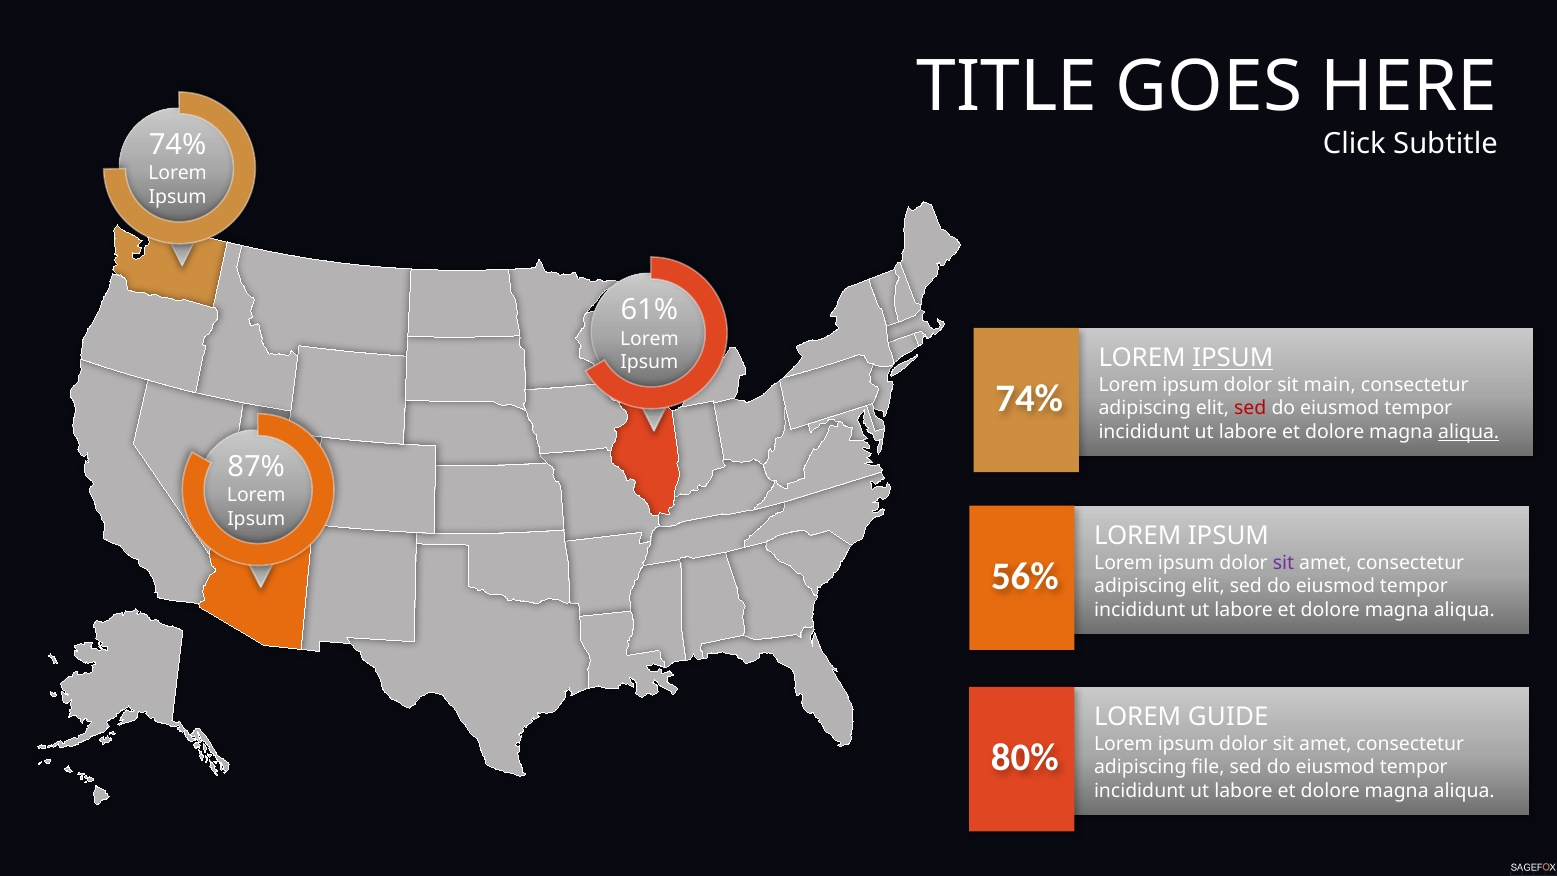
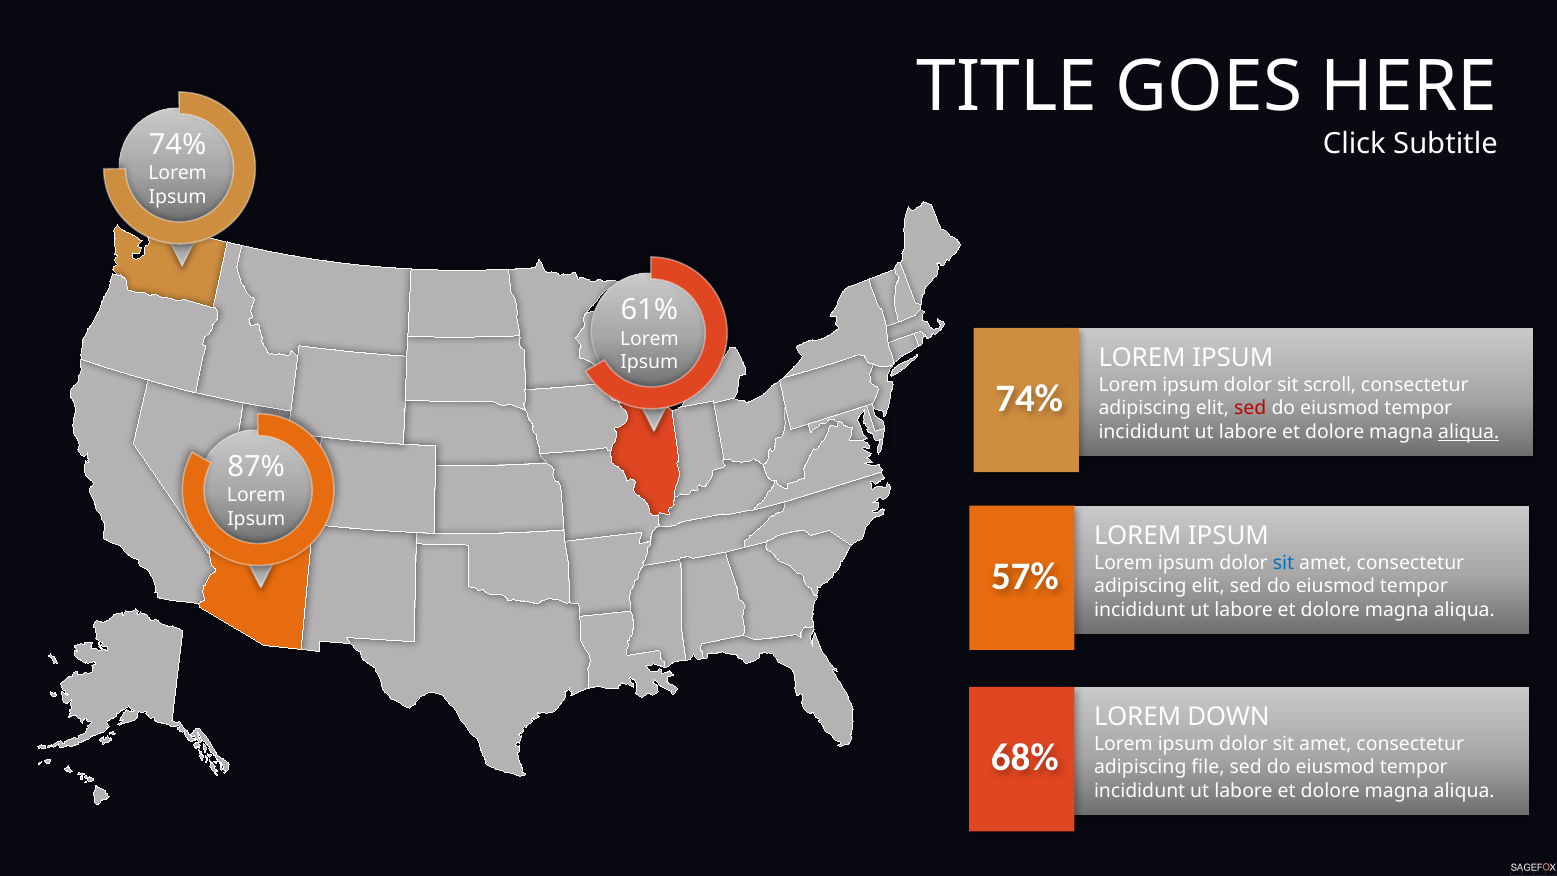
IPSUM underline: present -> none (1233, 358)
main: main -> scroll (1330, 385)
sit colour: purple -> blue (1284, 563)
56%: 56% -> 57% (1025, 576)
GUIDE: GUIDE -> DOWN (1228, 717)
80%: 80% -> 68% (1025, 758)
